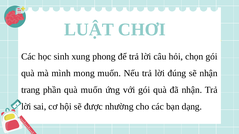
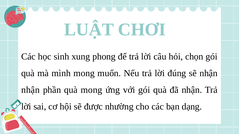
trang: trang -> nhận (30, 90)
quà muốn: muốn -> mong (92, 90)
